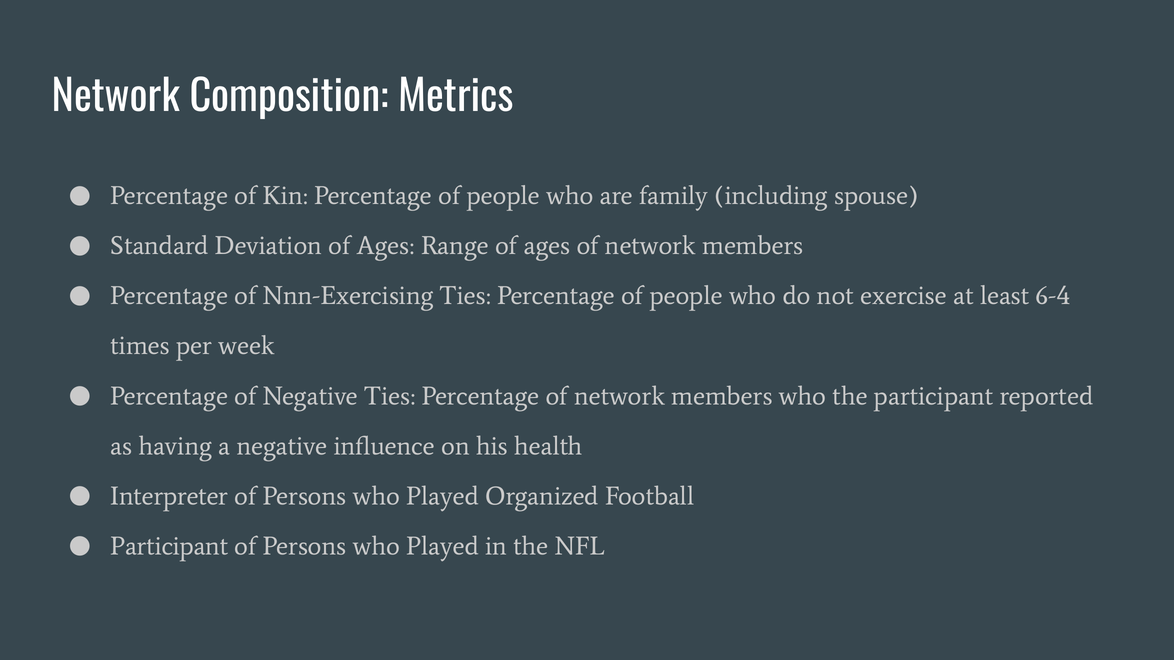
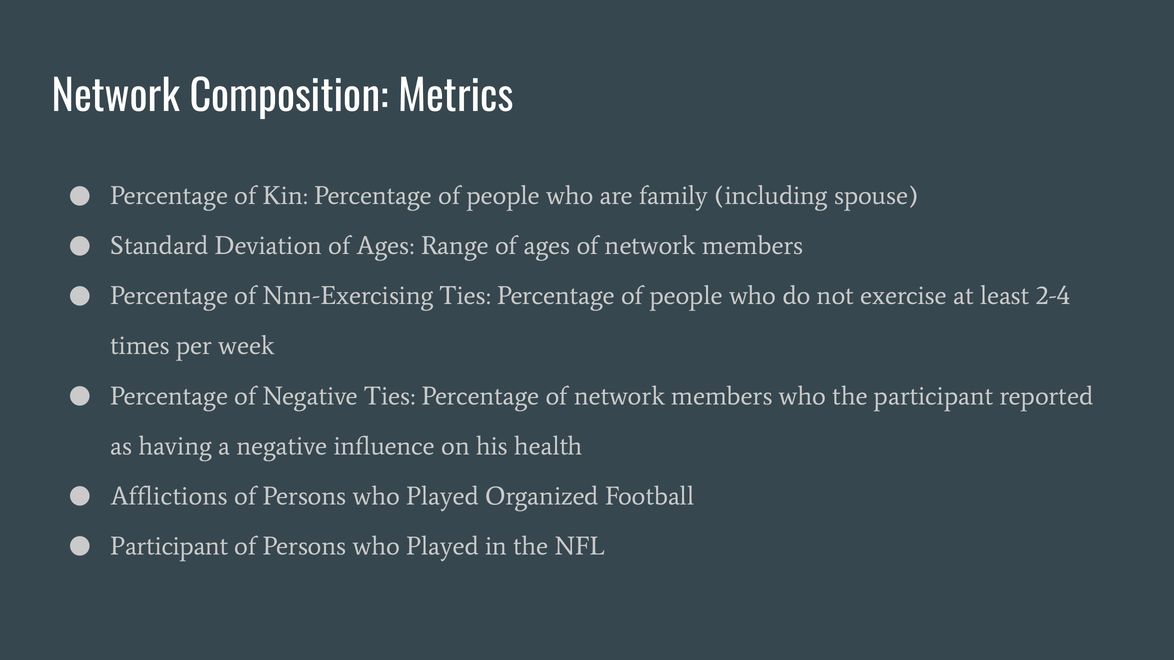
6-4: 6-4 -> 2-4 (1053, 296)
Interpreter: Interpreter -> Afflictions (169, 496)
